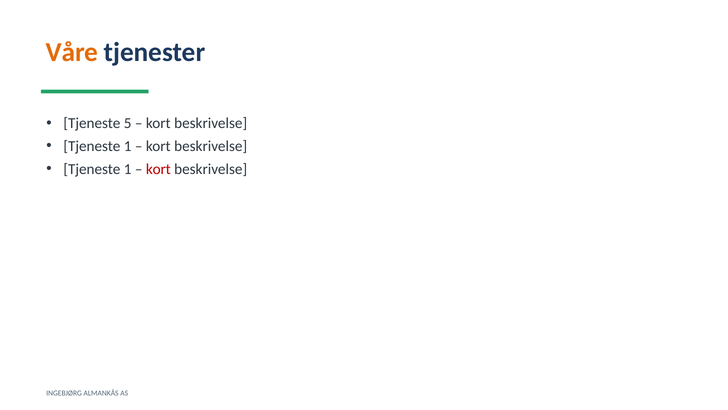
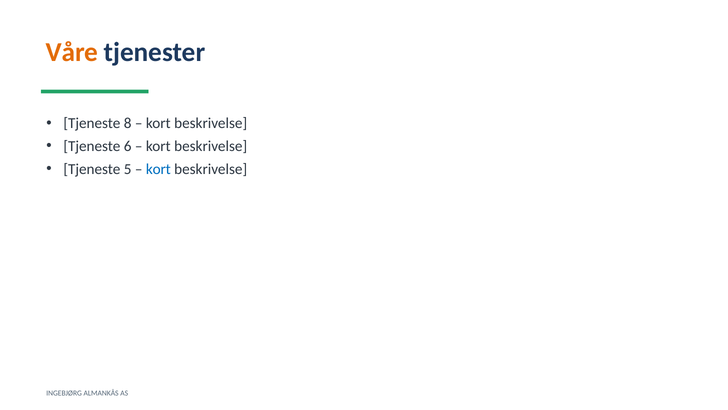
5: 5 -> 8 (128, 123)
1: 1 -> 6 (128, 146)
1: 1 -> 5 (128, 169)
kort colour: red -> blue (158, 169)
